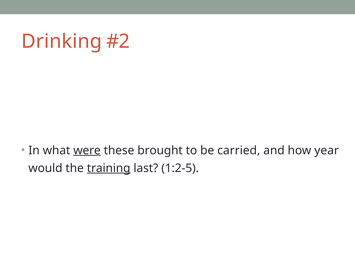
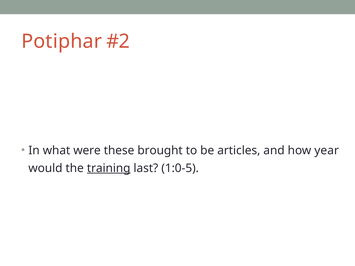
Drinking: Drinking -> Potiphar (62, 41)
were underline: present -> none (87, 151)
carried: carried -> articles (239, 151)
1:2-5: 1:2-5 -> 1:0-5 (180, 168)
